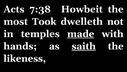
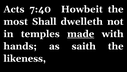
7:38: 7:38 -> 7:40 (40, 9)
Took: Took -> Shall (44, 21)
saith underline: present -> none (84, 46)
